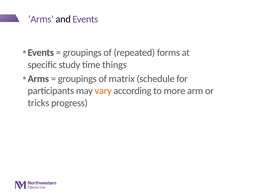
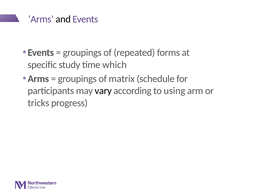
things: things -> which (114, 65)
vary colour: orange -> black (103, 91)
more: more -> using (174, 91)
